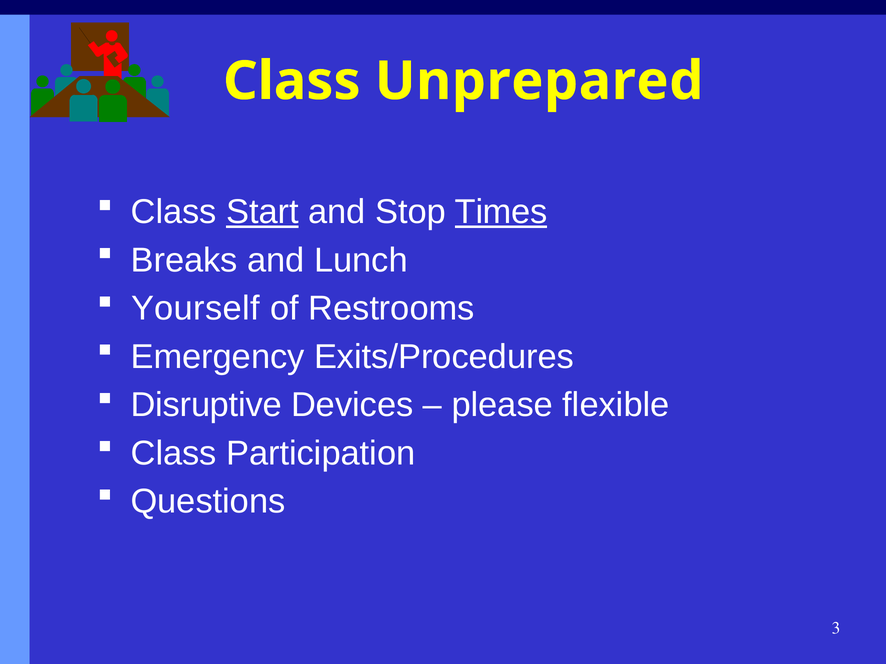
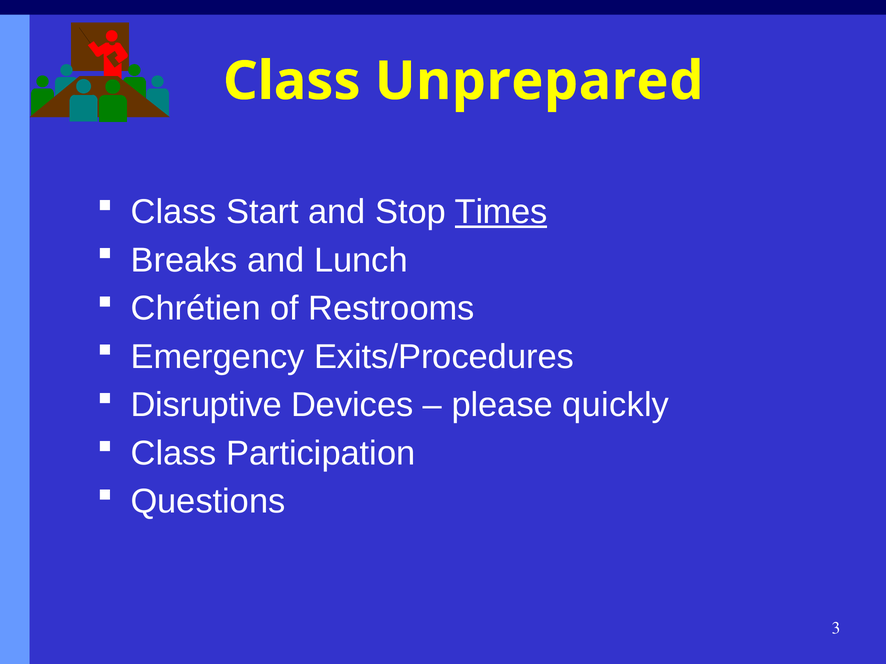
Start underline: present -> none (262, 212)
Yourself: Yourself -> Chrétien (196, 309)
flexible: flexible -> quickly (616, 405)
